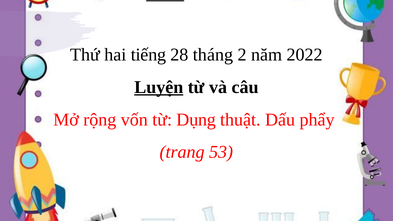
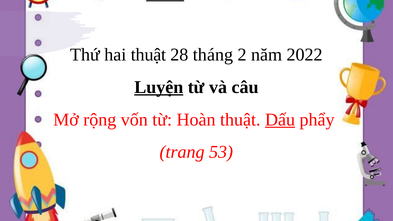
hai tiếng: tiếng -> thuật (148, 55)
Dụng: Dụng -> Hoàn (196, 120)
Dấu underline: none -> present (280, 120)
